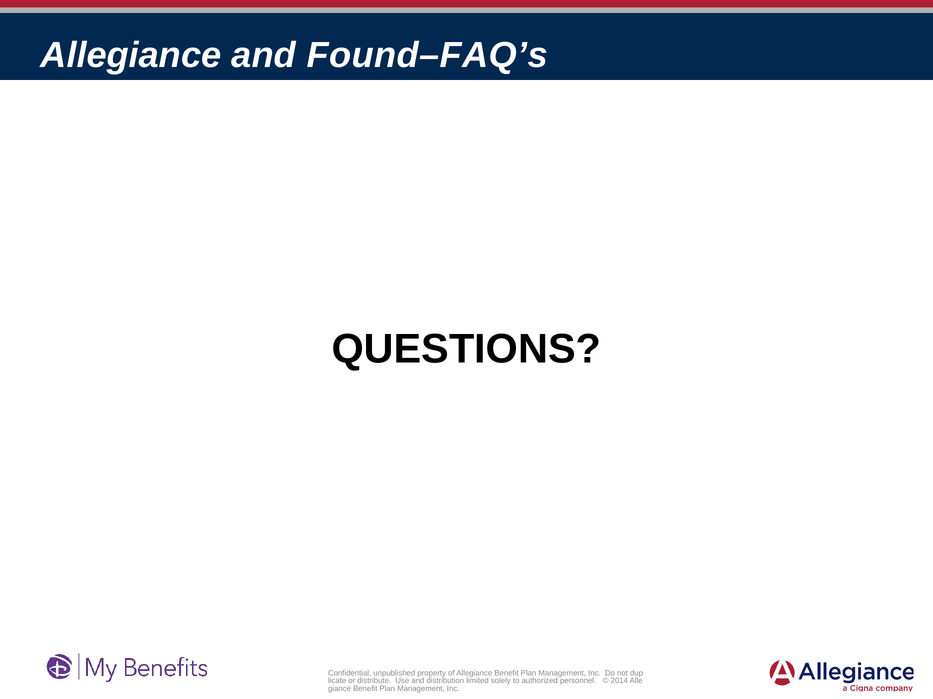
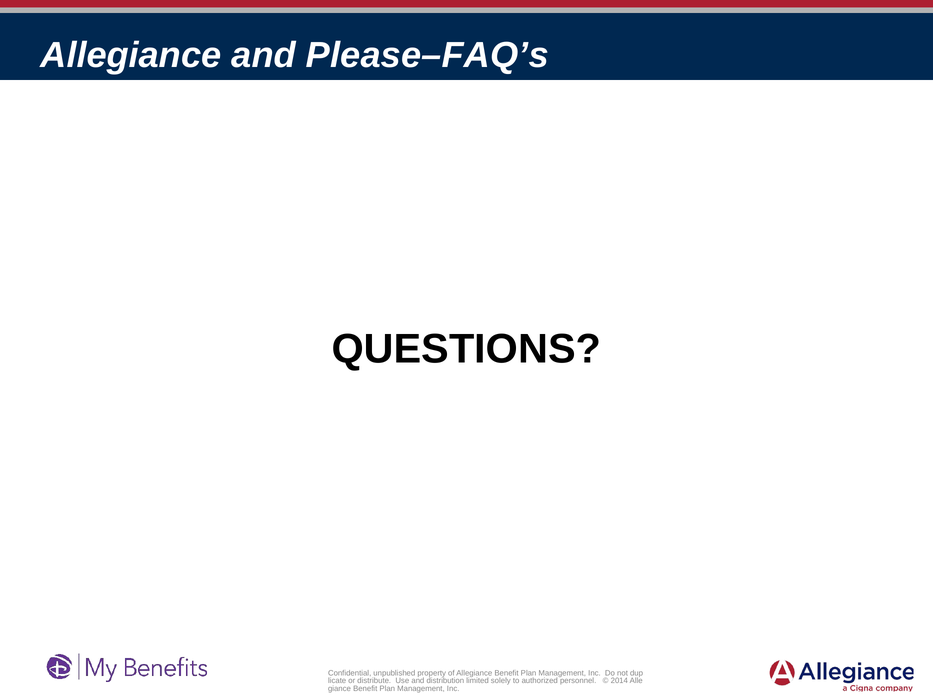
Found–FAQ’s: Found–FAQ’s -> Please–FAQ’s (427, 55)
